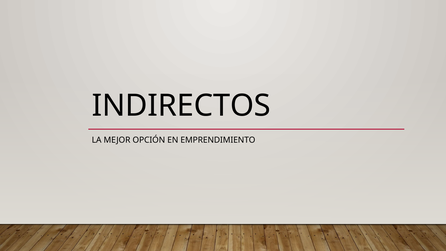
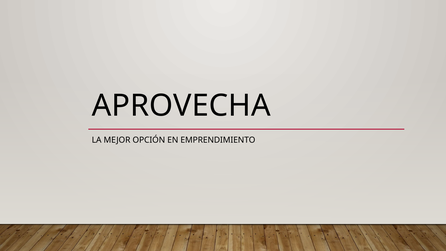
INDIRECTOS: INDIRECTOS -> APROVECHA (181, 106)
